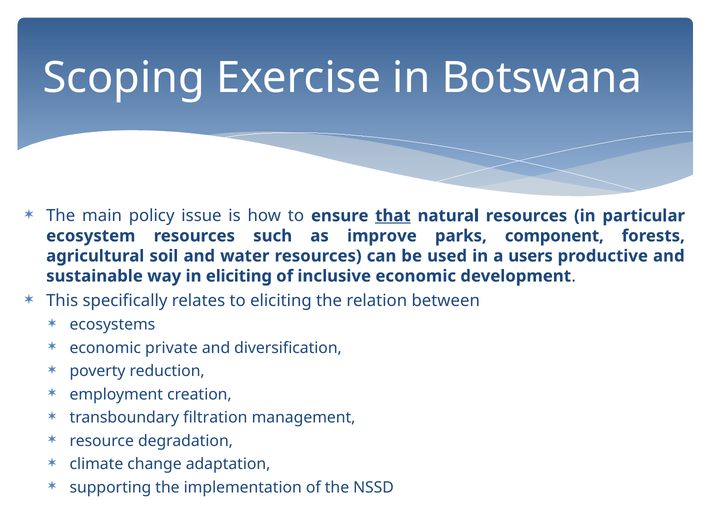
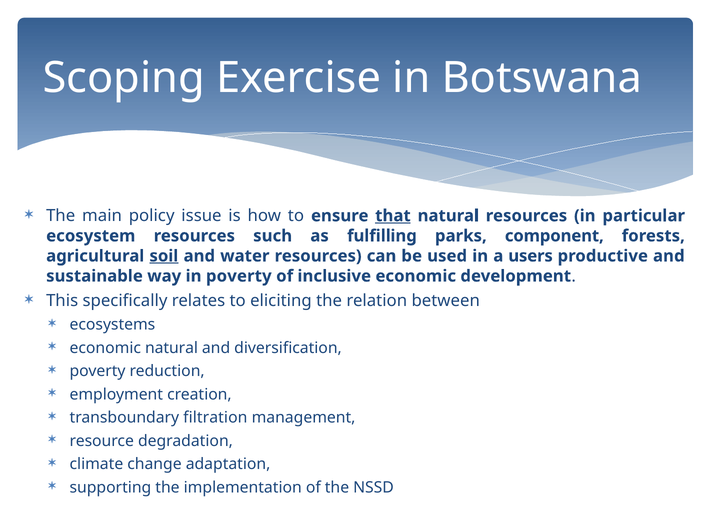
improve: improve -> fulfilling (382, 236)
soil underline: none -> present (164, 256)
in eliciting: eliciting -> poverty (239, 276)
economic private: private -> natural (172, 348)
